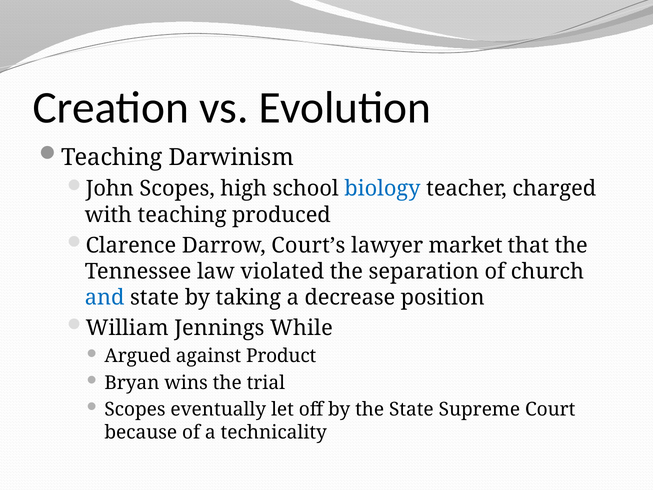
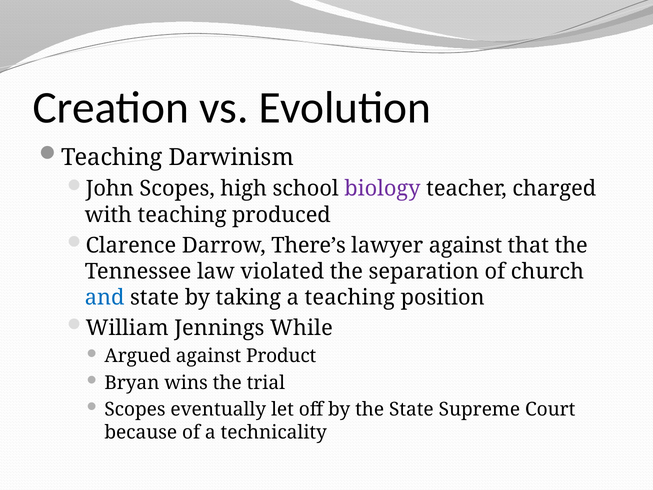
biology colour: blue -> purple (382, 189)
Court’s: Court’s -> There’s (309, 245)
lawyer market: market -> against (466, 245)
a decrease: decrease -> teaching (350, 297)
